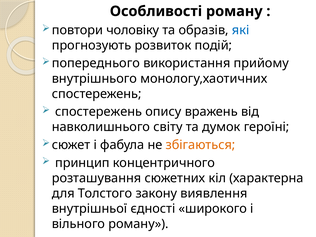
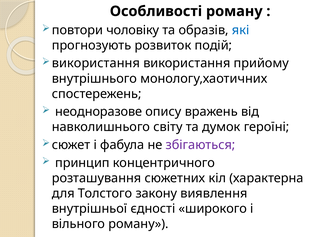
попереднього: попереднього -> використання (96, 63)
спостережень: спостережень -> неодноразове (99, 112)
збігаються colour: orange -> purple (200, 145)
